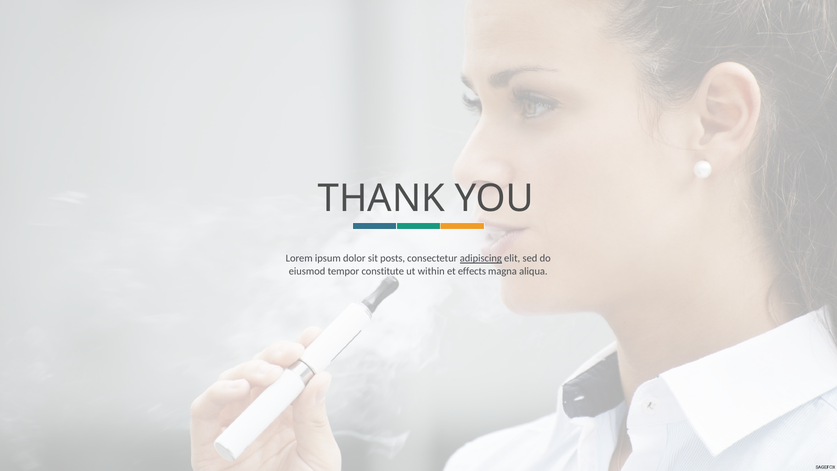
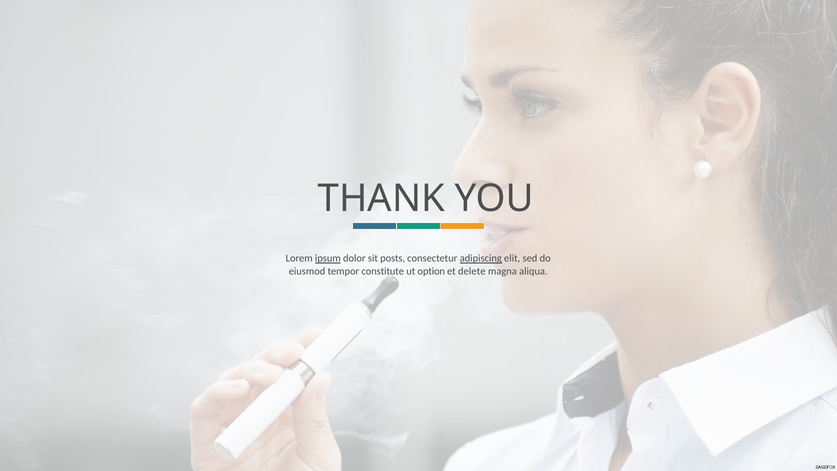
ipsum underline: none -> present (328, 258)
within: within -> option (431, 271)
effects: effects -> delete (472, 271)
